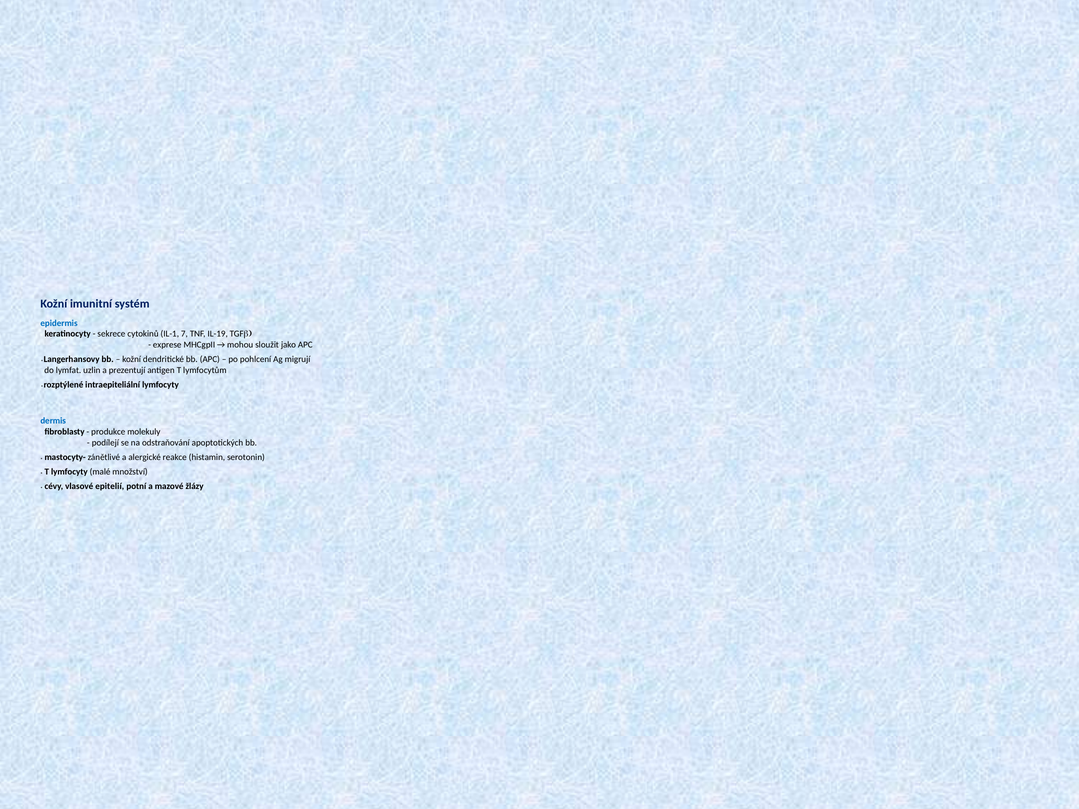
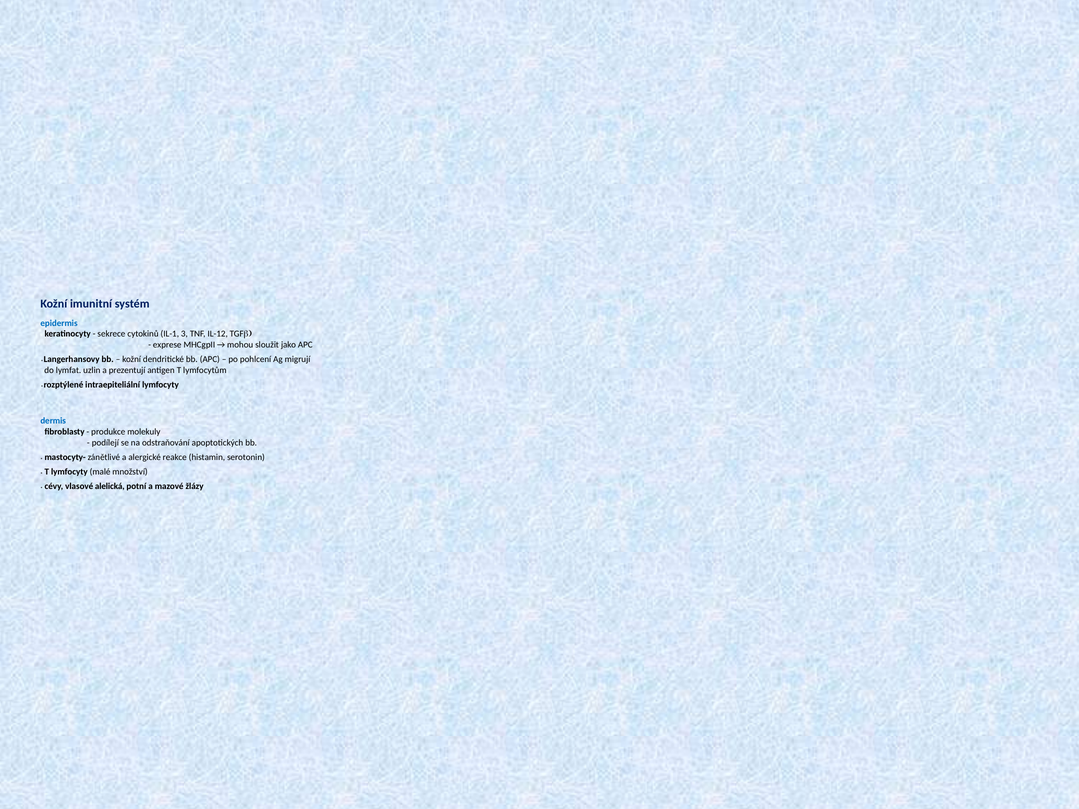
7: 7 -> 3 (184, 334)
IL-19: IL-19 -> IL-12 (218, 334)
epitelií: epitelií -> alelická (110, 486)
